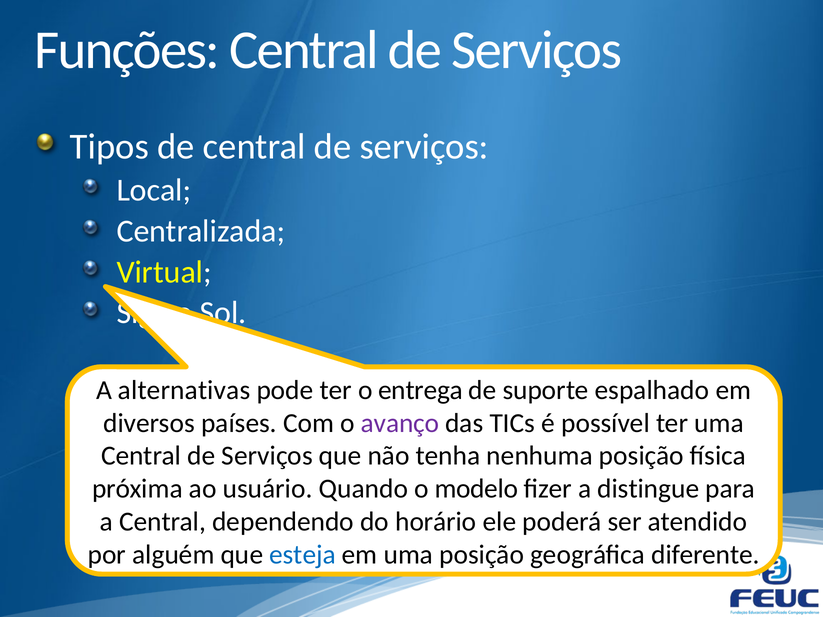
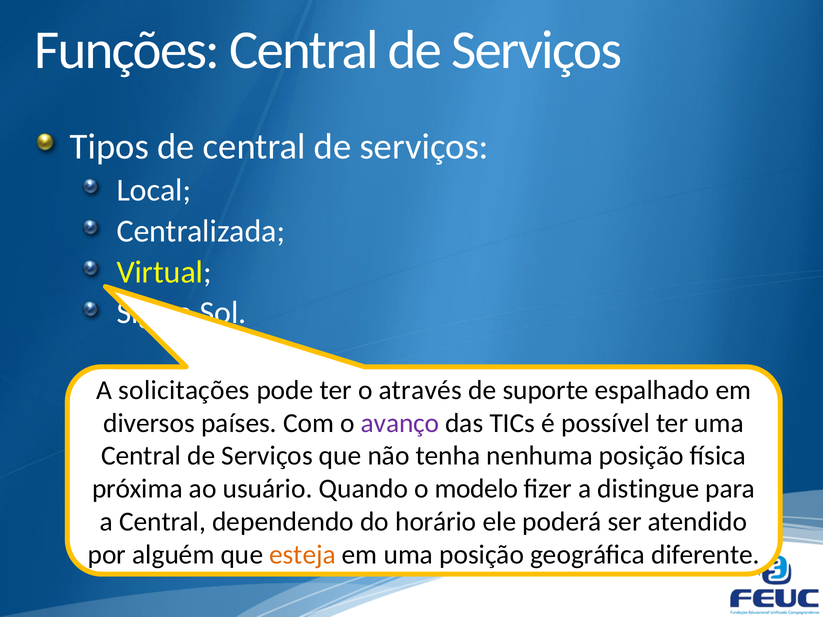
alternativas: alternativas -> solicitações (184, 390)
entrega: entrega -> através (420, 390)
esteja colour: blue -> orange (302, 555)
